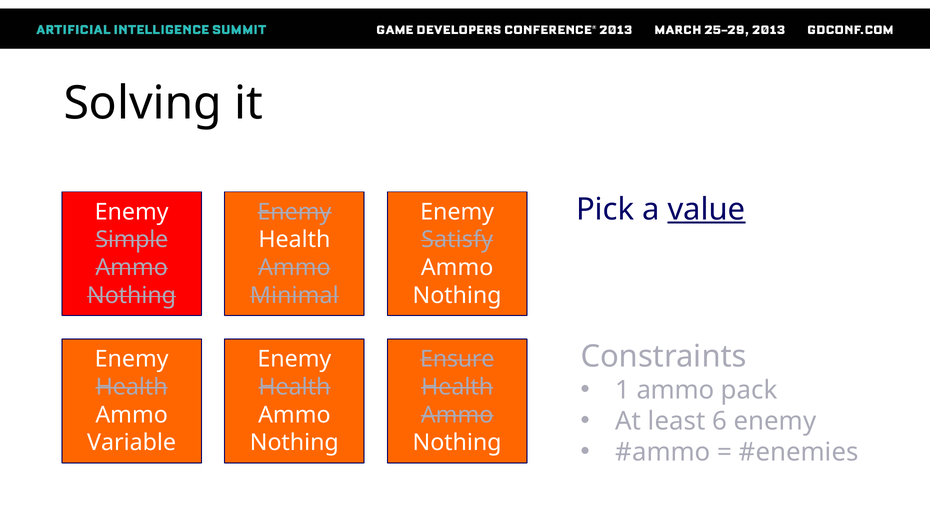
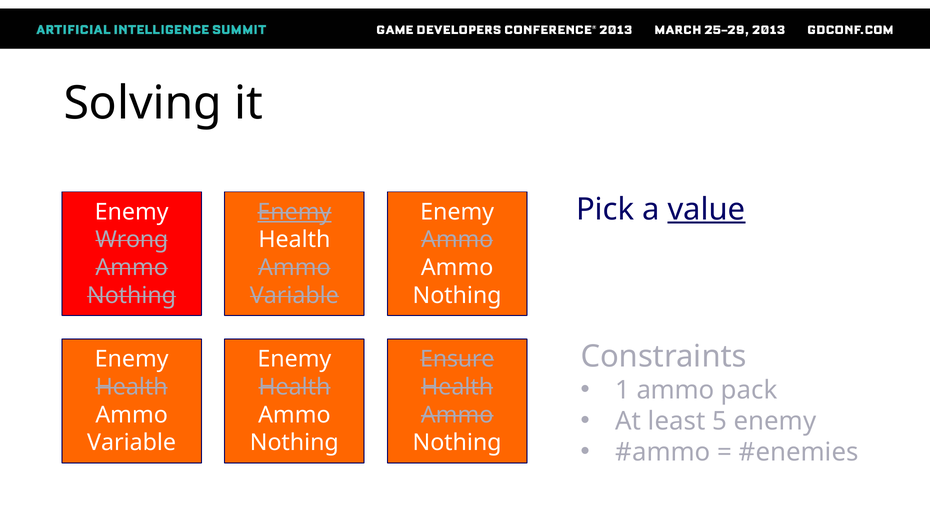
Enemy underline: none -> present (294, 212)
Simple: Simple -> Wrong (132, 240)
Satisfy: Satisfy -> Ammo (457, 240)
Minimal: Minimal -> Variable (294, 296)
6: 6 -> 5 (720, 421)
